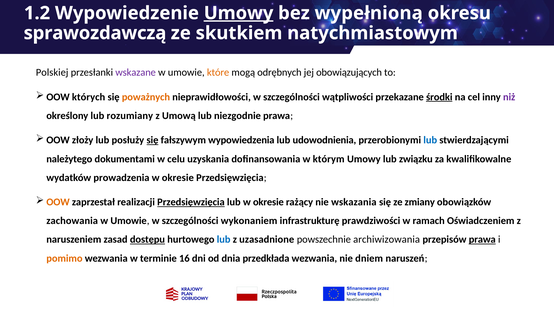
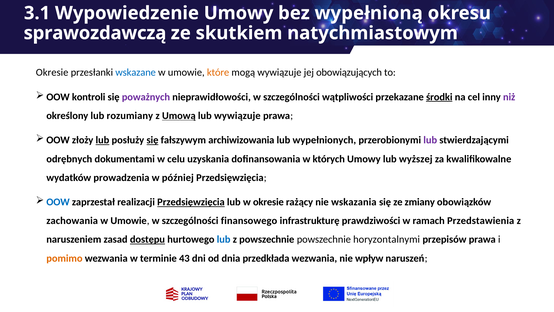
1.2: 1.2 -> 3.1 (37, 13)
Umowy underline: present -> none (239, 13)
Polskiej: Polskiej -> Okresie (52, 72)
wskazane colour: purple -> blue (136, 72)
mogą odrębnych: odrębnych -> wywiązuje (279, 72)
których: których -> kontroli (89, 97)
poważnych colour: orange -> purple (146, 97)
Umową underline: none -> present (179, 116)
lub niezgodnie: niezgodnie -> wywiązuje (237, 116)
lub underline: none -> present (102, 140)
wypowiedzenia: wypowiedzenia -> archiwizowania (241, 140)
udowodnienia: udowodnienia -> wypełnionych (324, 140)
lub colour: blue -> purple (430, 140)
należytego: należytego -> odrębnych (69, 159)
którym: którym -> których (329, 159)
związku: związku -> wyższej (416, 159)
okresie: okresie -> później (178, 177)
OOW colour: orange -> blue (58, 202)
wykonaniem: wykonaniem -> finansowego (249, 221)
Oświadczeniem: Oświadczeniem -> Przedstawienia (481, 221)
z uzasadnione: uzasadnione -> powszechnie (267, 239)
archiwizowania: archiwizowania -> horyzontalnymi (387, 239)
prawa underline: present -> none (482, 239)
16: 16 -> 43 (184, 258)
dniem: dniem -> wpływ (369, 258)
